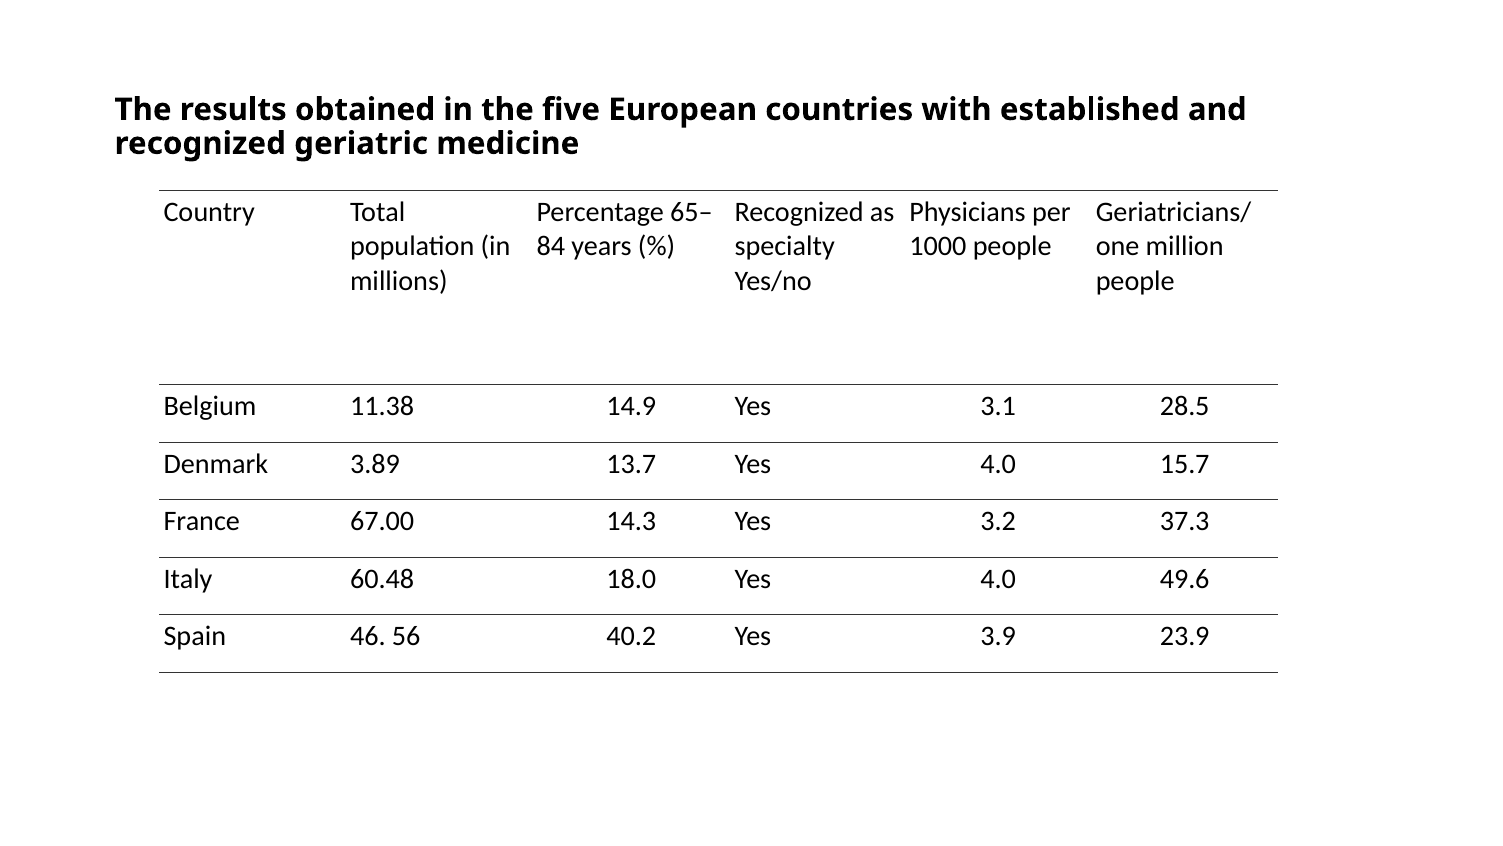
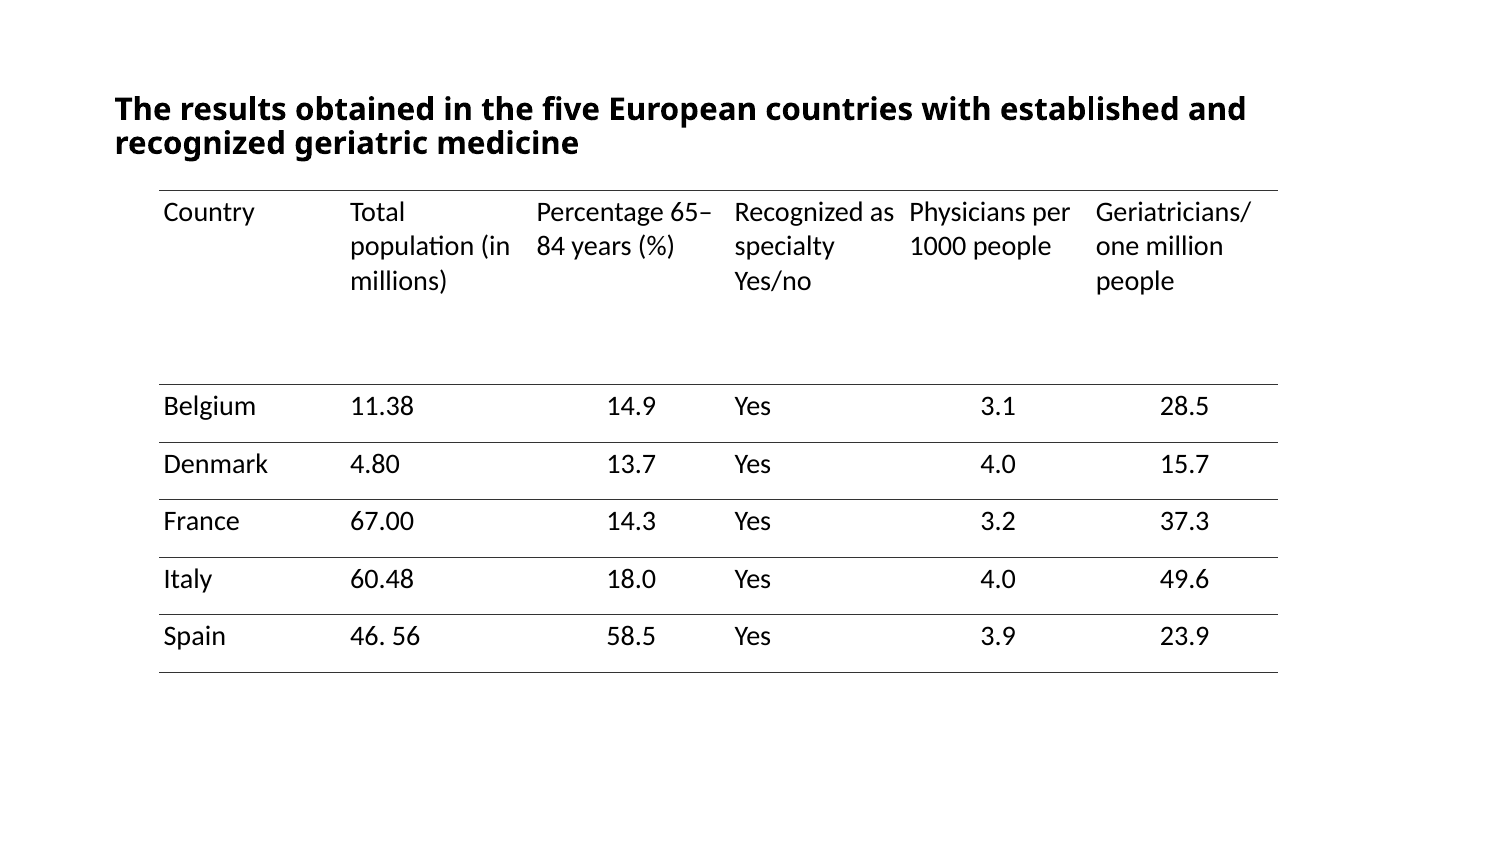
3.89: 3.89 -> 4.80 (375, 464)
40.2: 40.2 -> 58.5 (631, 636)
